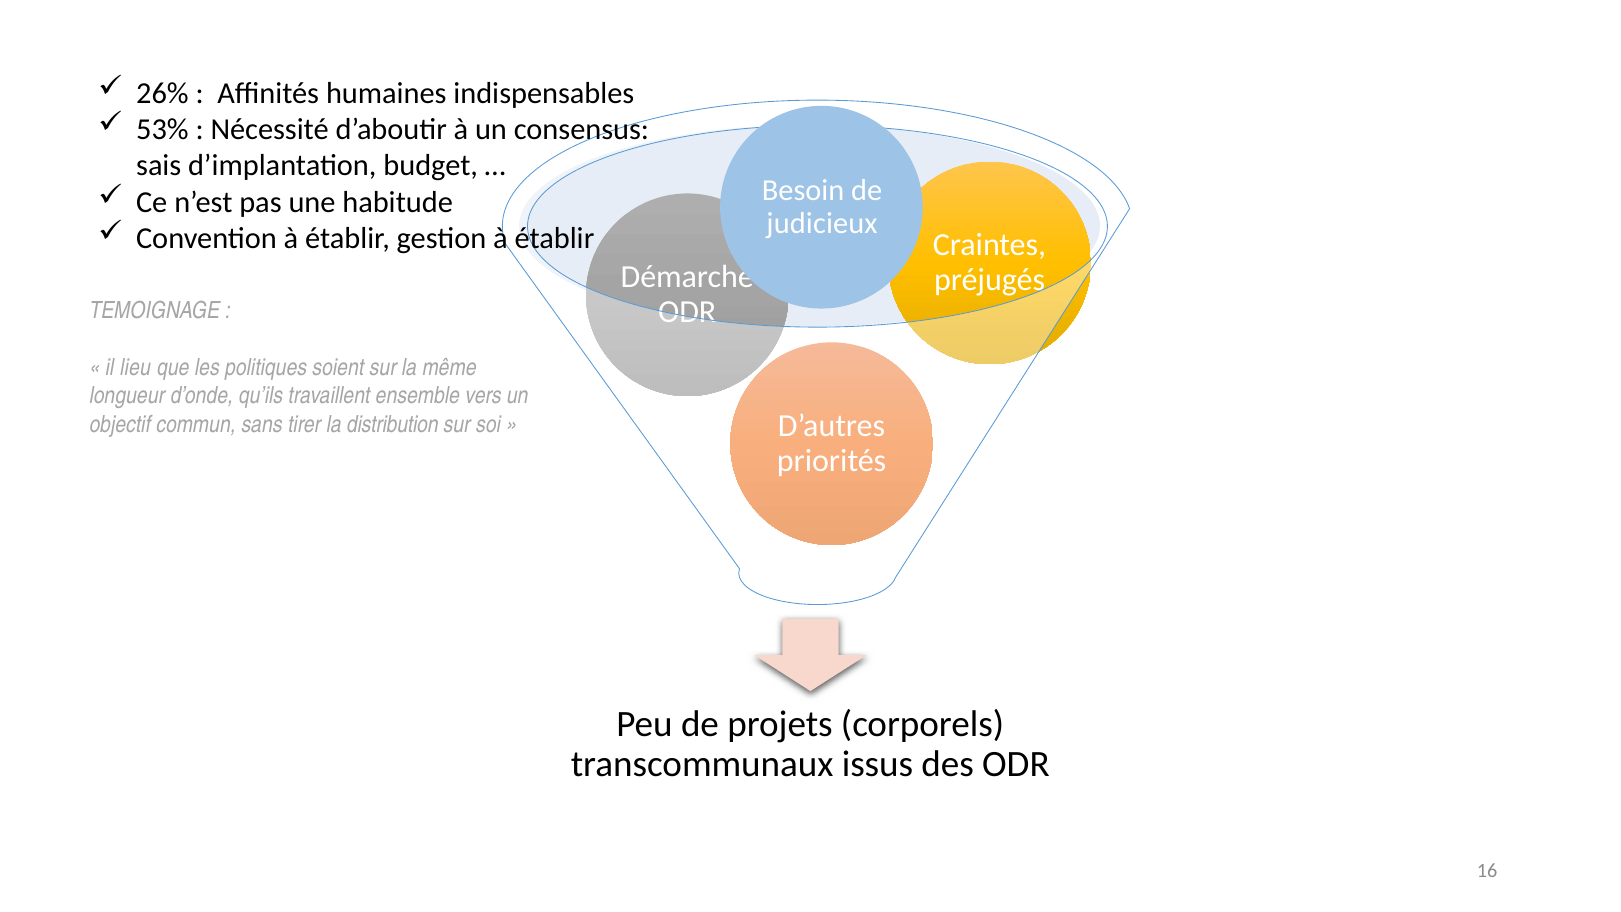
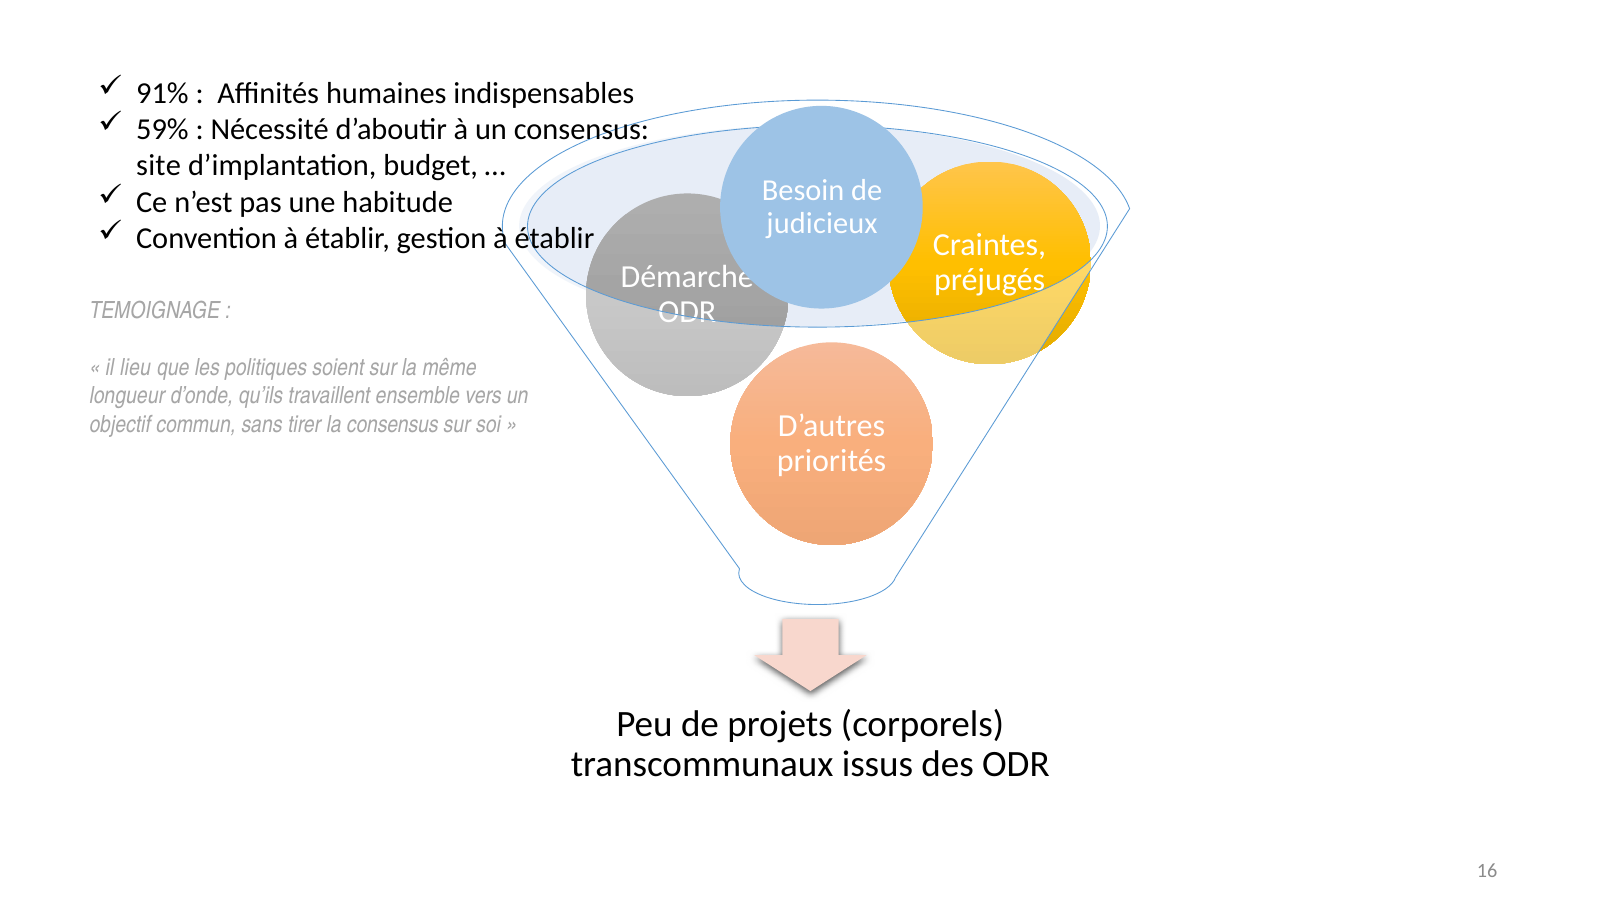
26%: 26% -> 91% (162, 93)
53%: 53% -> 59% (162, 129)
sais: sais -> site (159, 166)
la distribution: distribution -> consensus (393, 424)
